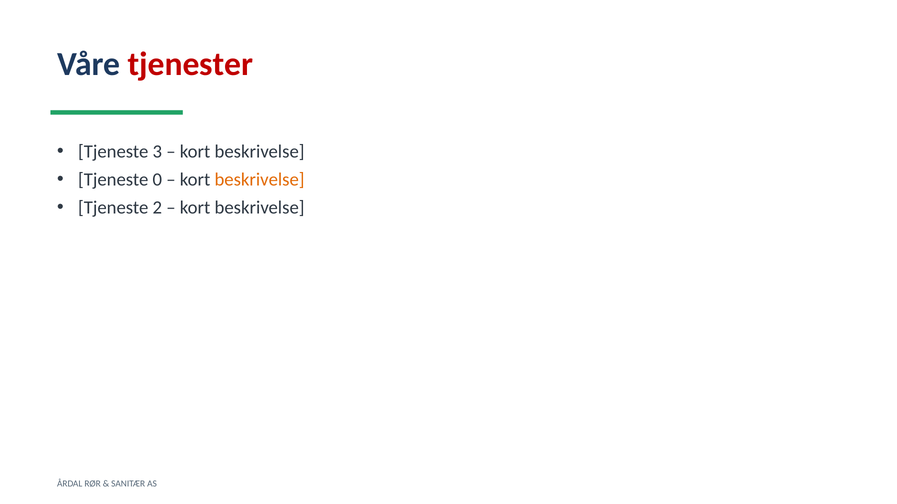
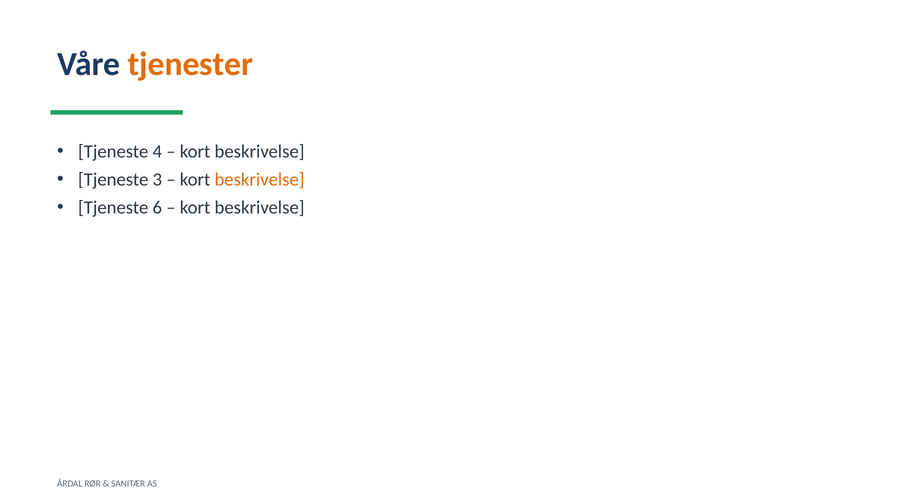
tjenester colour: red -> orange (190, 64)
3: 3 -> 4 (157, 152)
0: 0 -> 3 (157, 180)
2: 2 -> 6 (157, 208)
